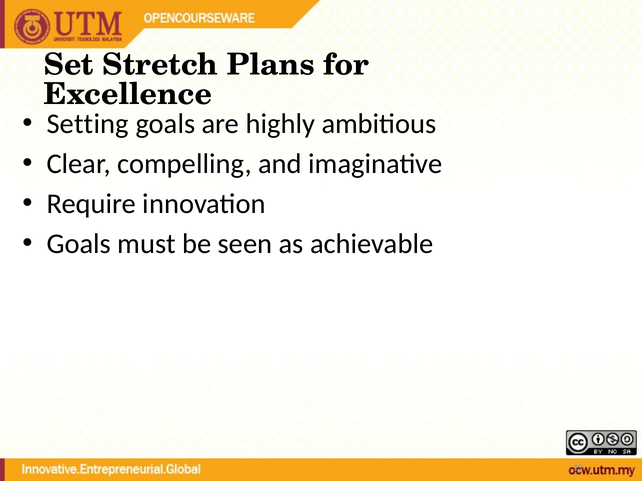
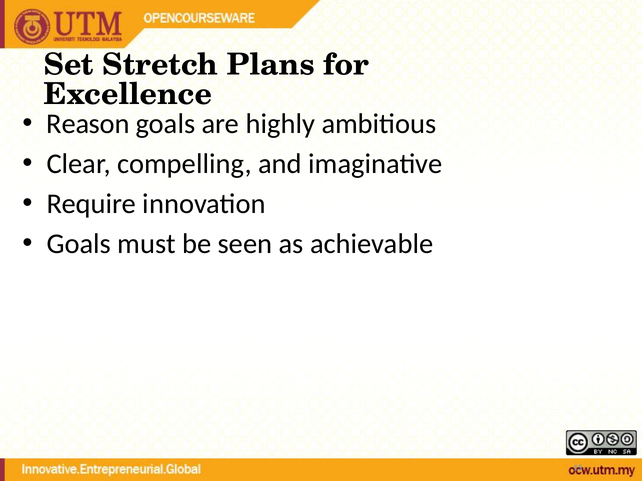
Setting: Setting -> Reason (88, 124)
